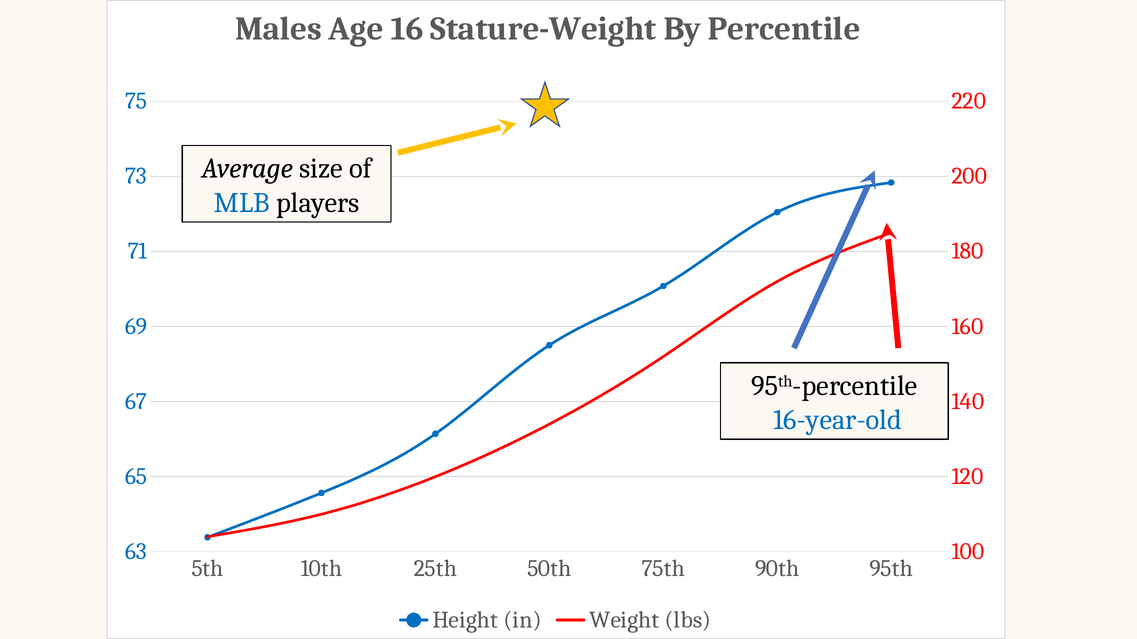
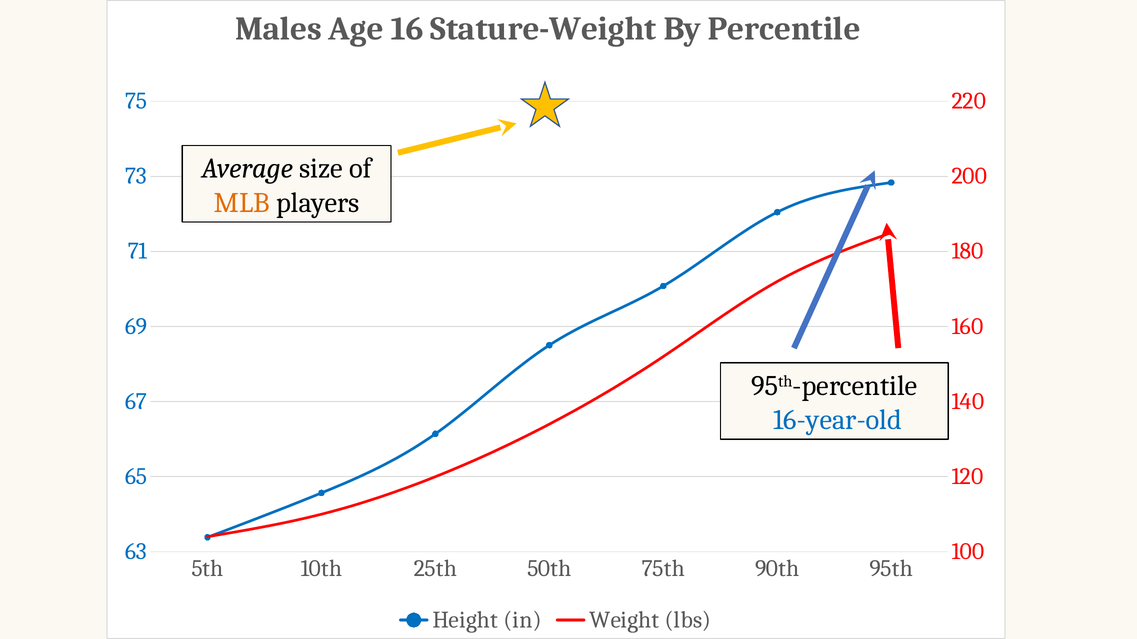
MLB colour: blue -> orange (242, 203)
